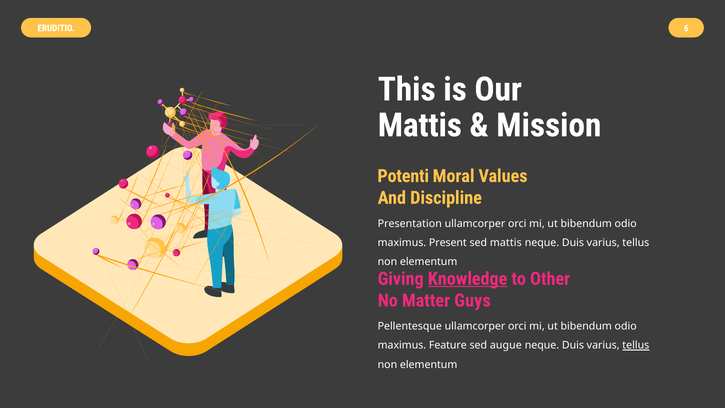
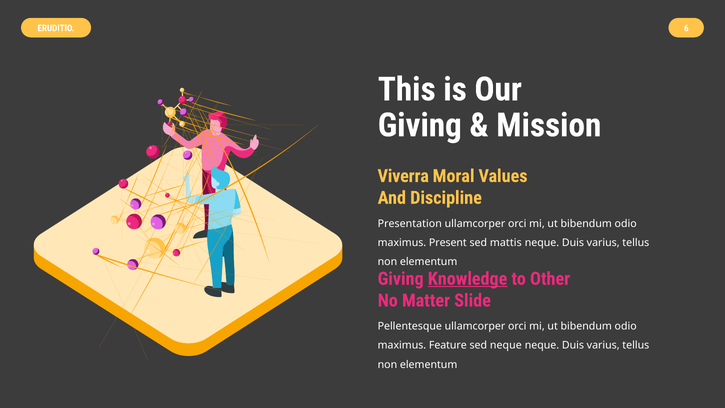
Mattis: Mattis -> Giving (420, 125)
Potenti: Potenti -> Viverra (403, 176)
Guys: Guys -> Slide (473, 300)
sed augue: augue -> neque (506, 345)
tellus underline: present -> none (636, 345)
